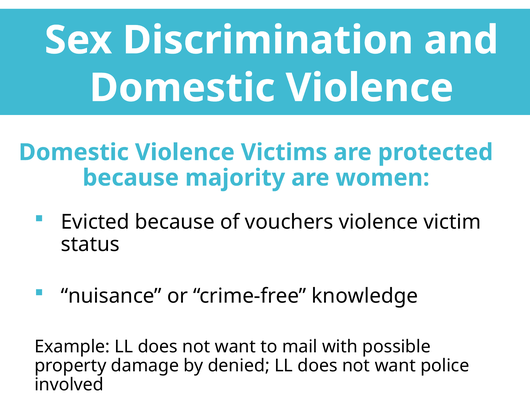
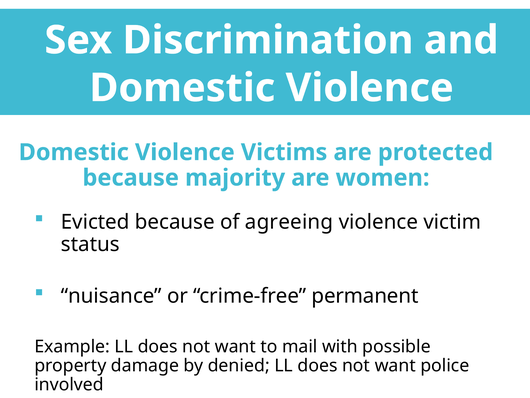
vouchers: vouchers -> agreeing (289, 222)
knowledge: knowledge -> permanent (365, 296)
